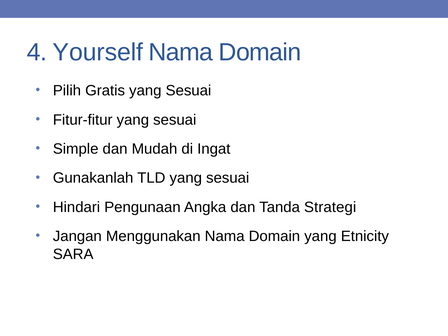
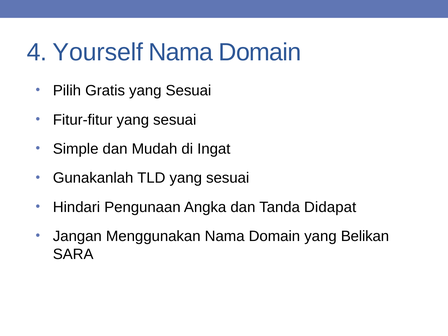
Strategi: Strategi -> Didapat (330, 207)
Etnicity: Etnicity -> Belikan (365, 236)
